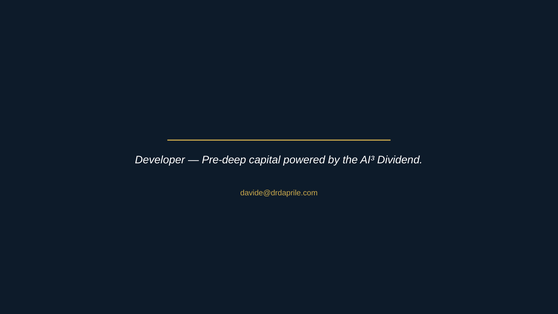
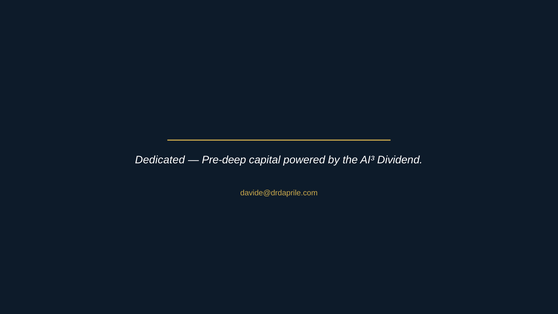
Developer: Developer -> Dedicated (160, 160)
